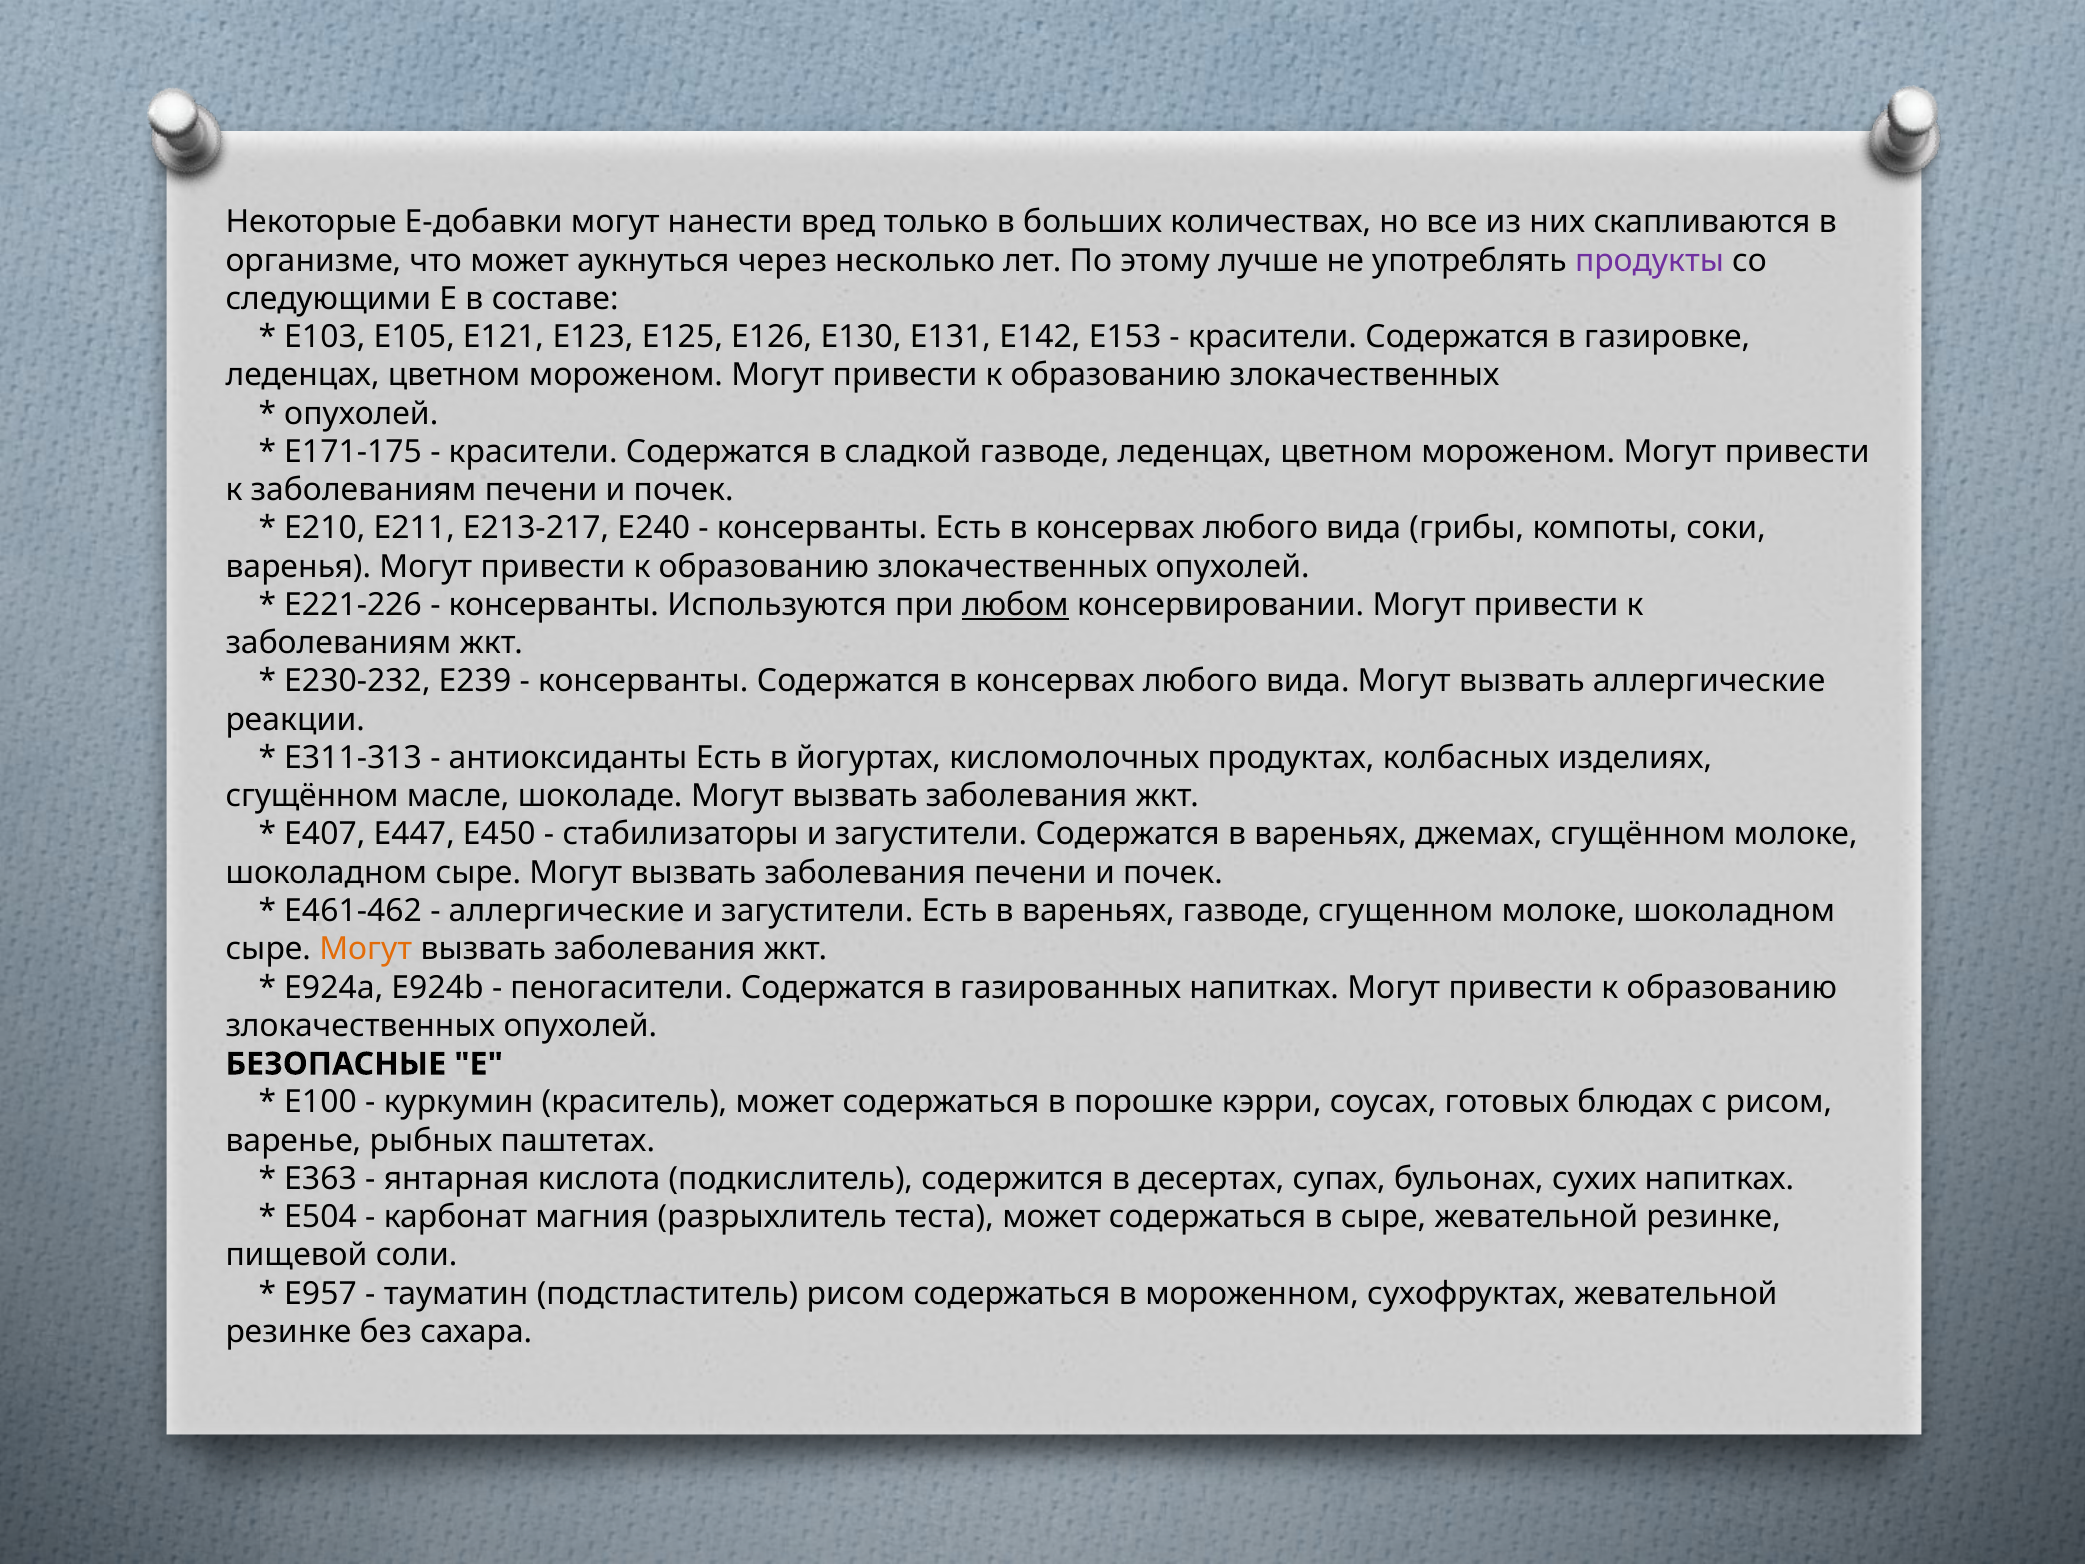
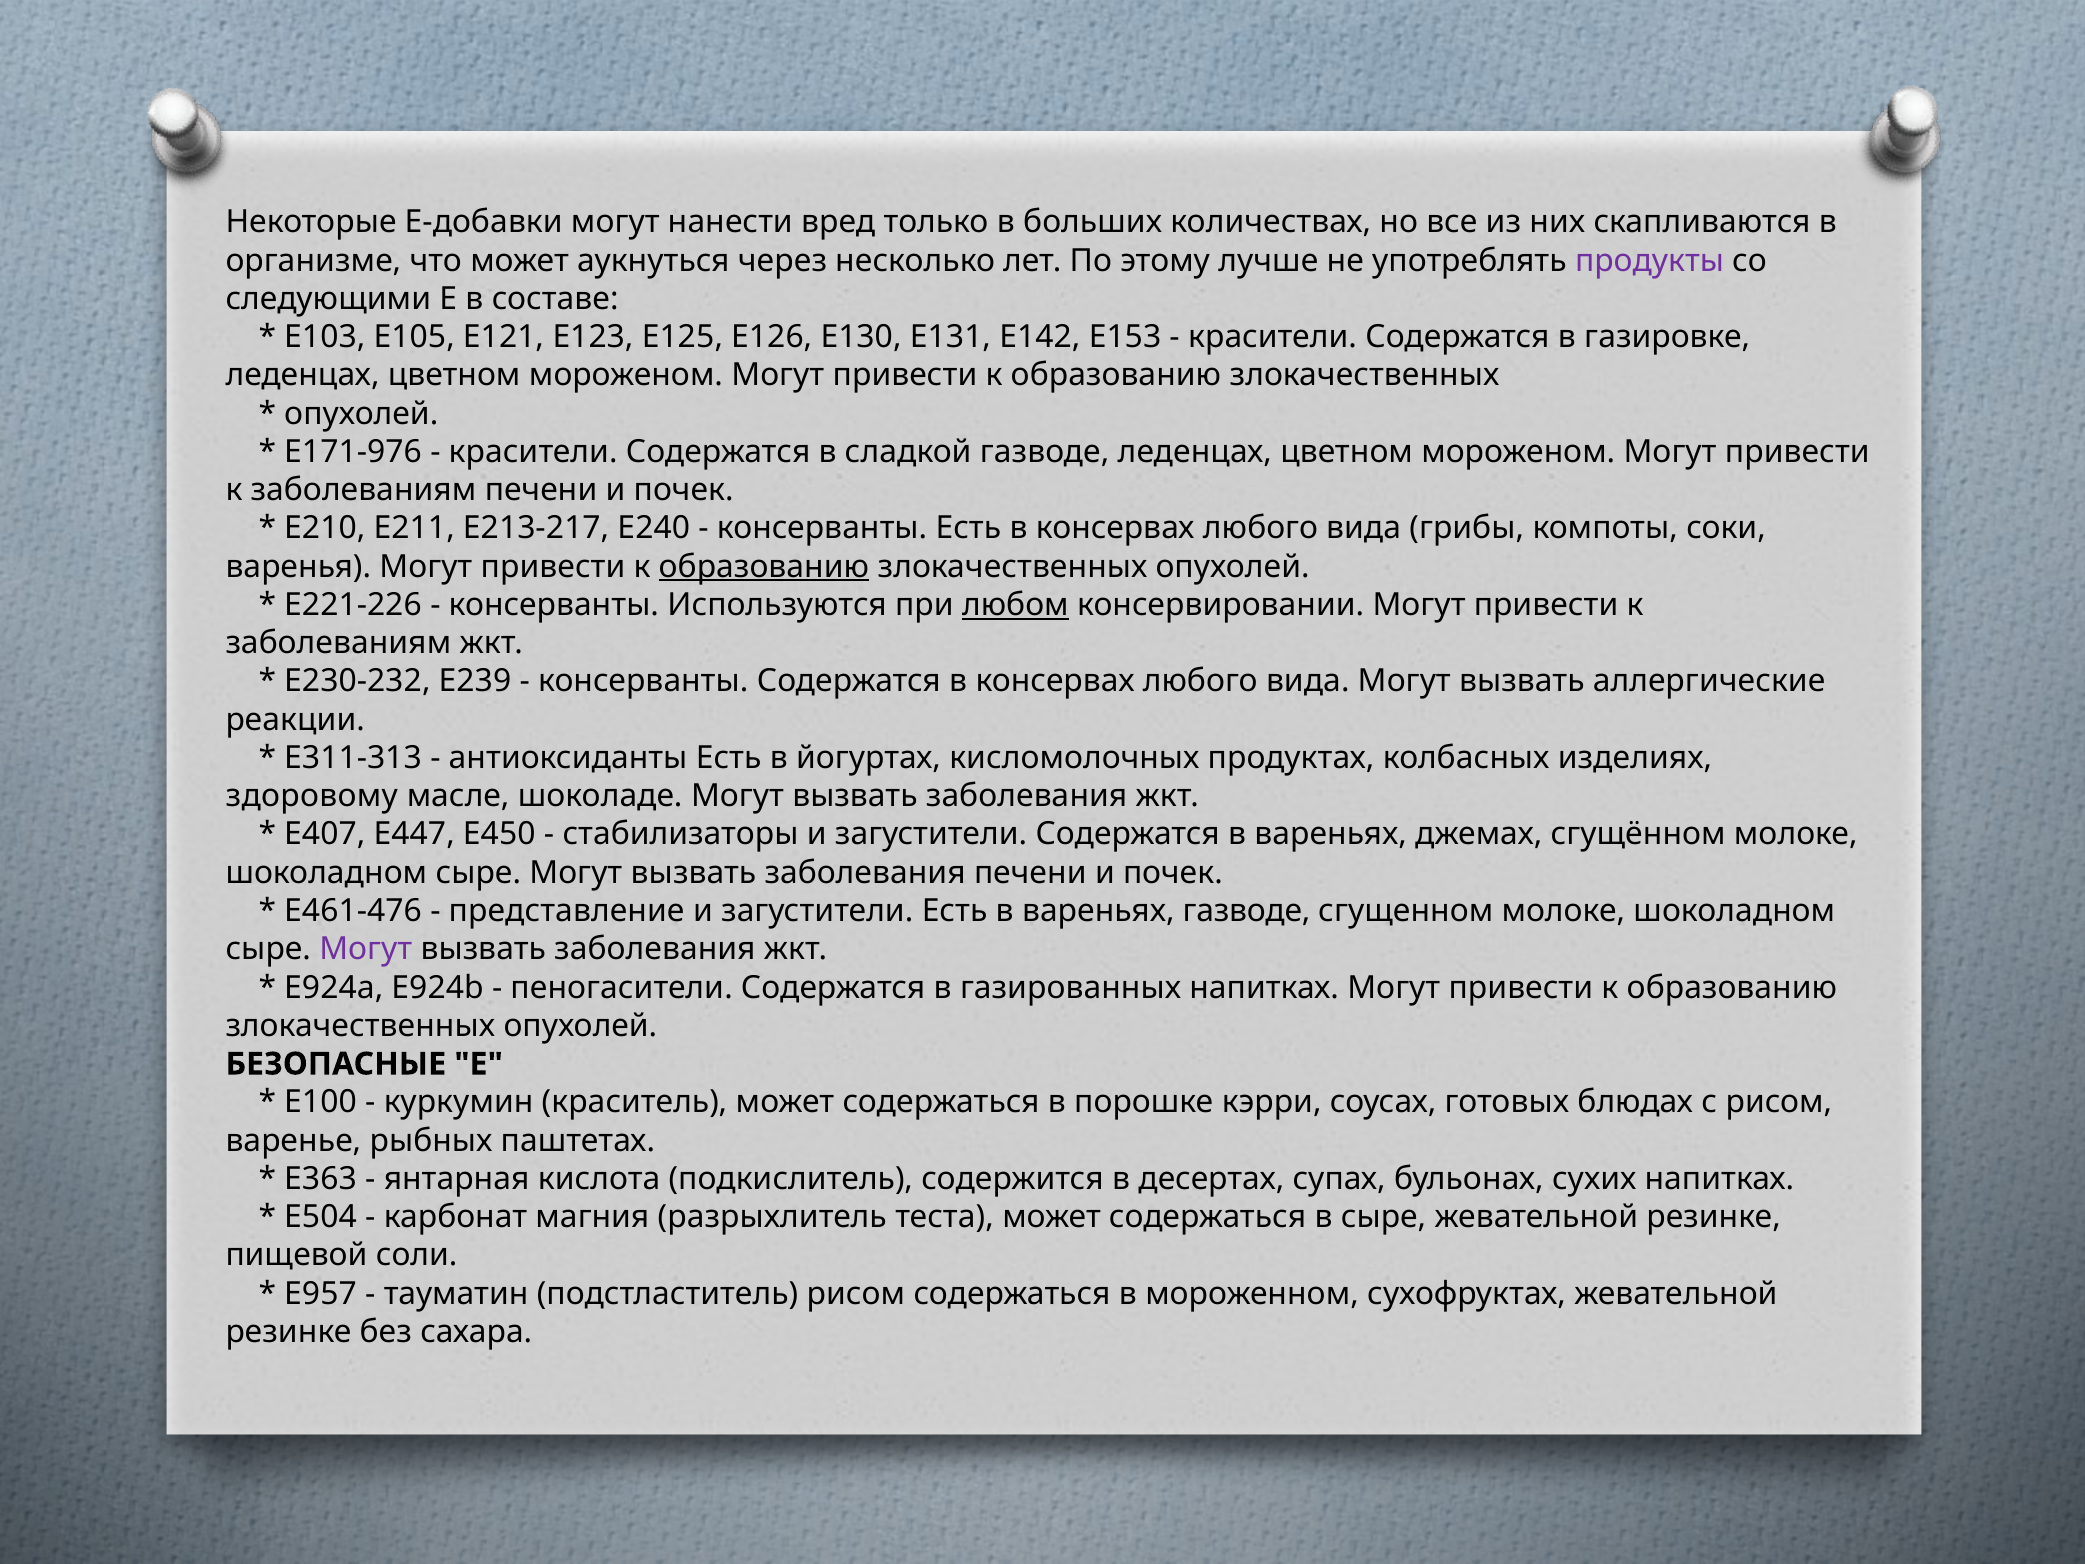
Е171-175: Е171-175 -> Е171-976 (353, 452)
образованию underline: none -> present (764, 567)
сгущённом: сгущённом -> здоровому (312, 796)
Е461-462: Е461-462 -> Е461-476 (353, 911)
аллергические: аллергические -> представление (567, 911)
Могут colour: orange -> purple (366, 949)
